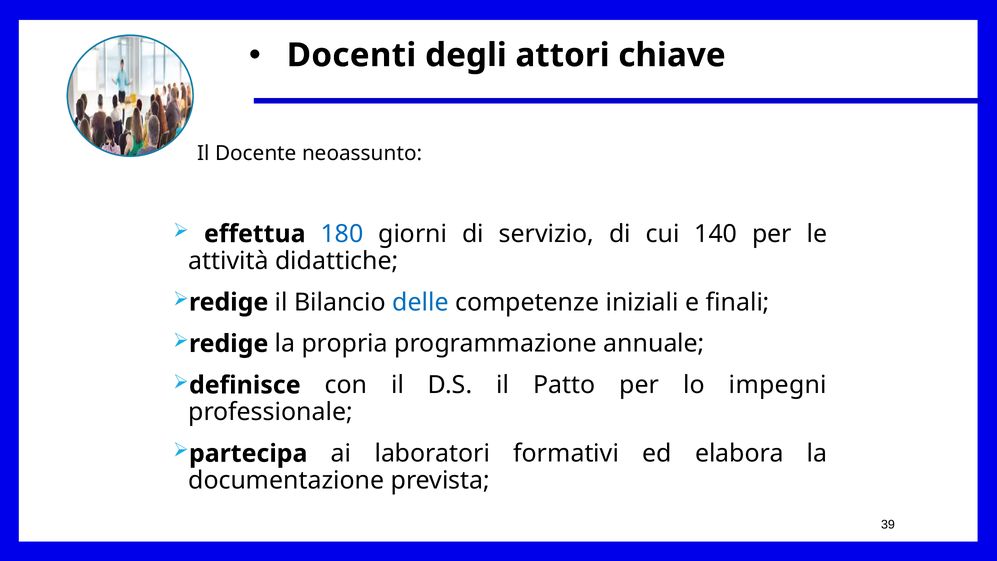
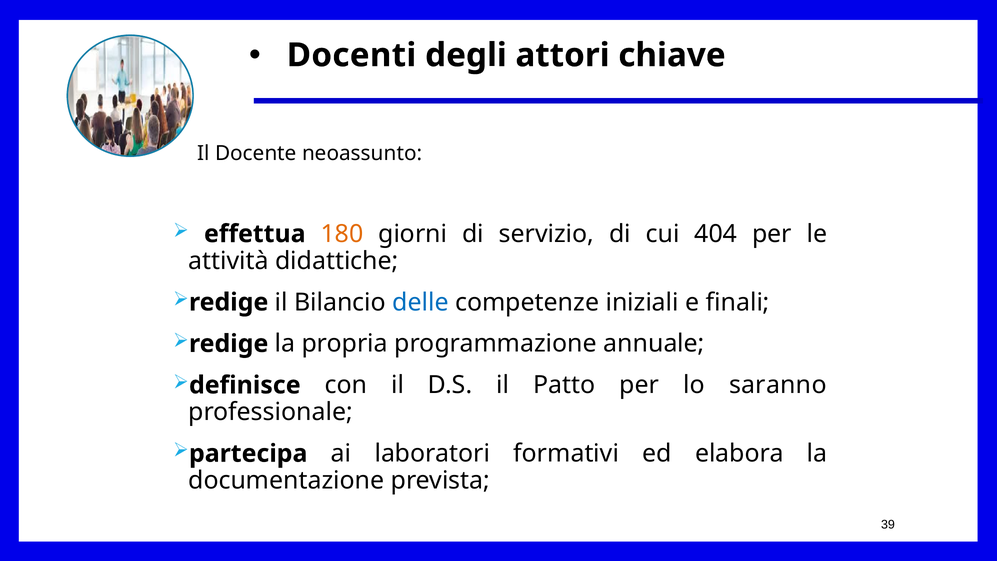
180 colour: blue -> orange (342, 234)
140: 140 -> 404 (716, 234)
impegni: impegni -> saranno (778, 385)
